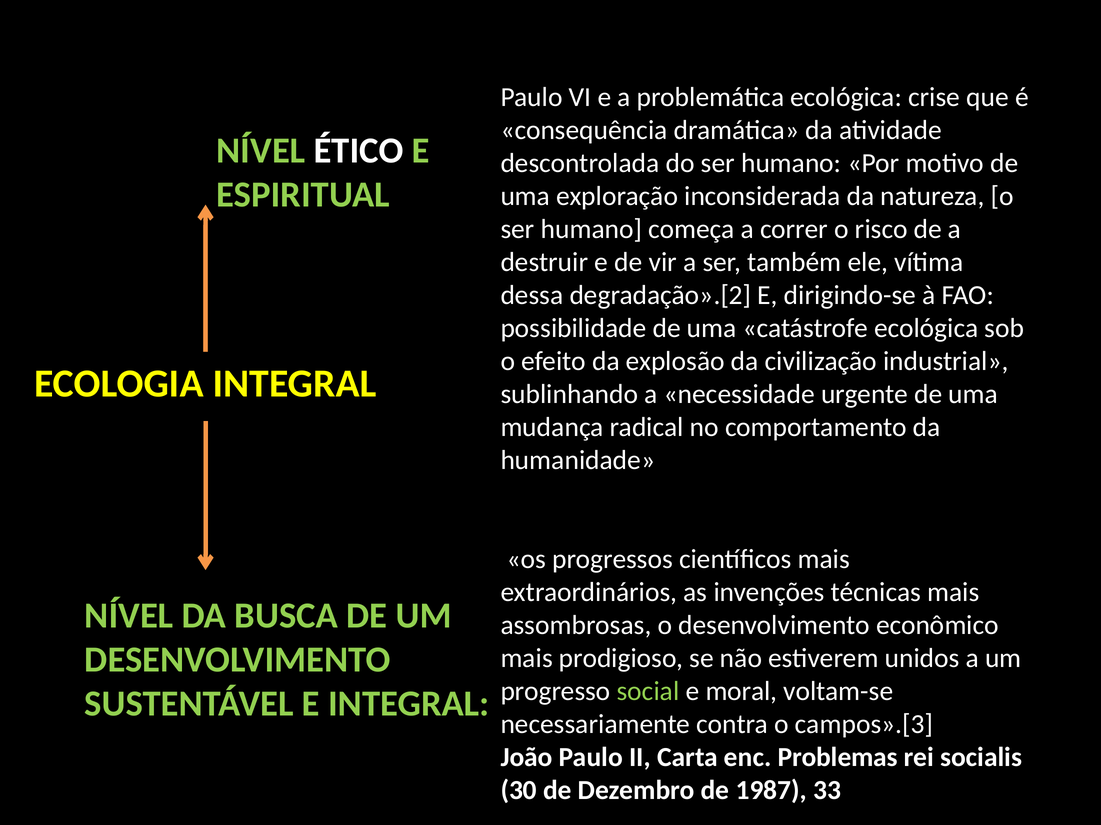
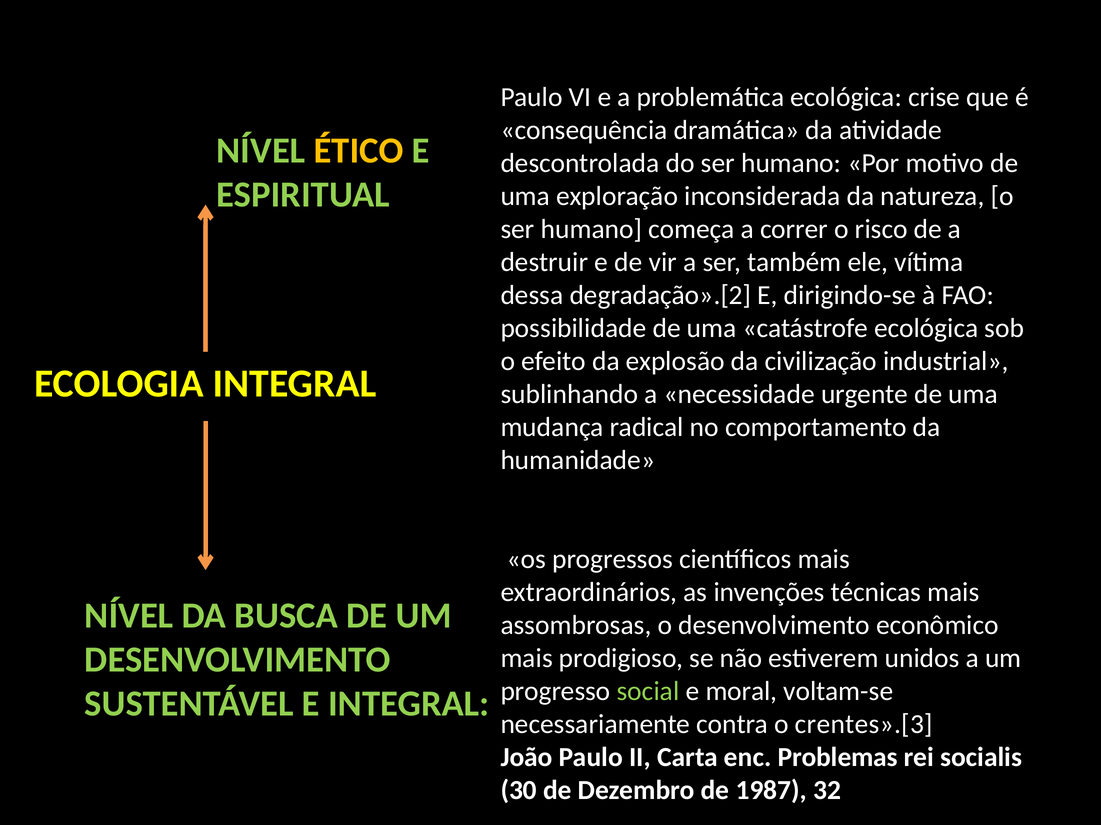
ÉTICO colour: white -> yellow (359, 151)
campos».[3: campos».[3 -> crentes».[3 (864, 725)
33: 33 -> 32 (827, 791)
